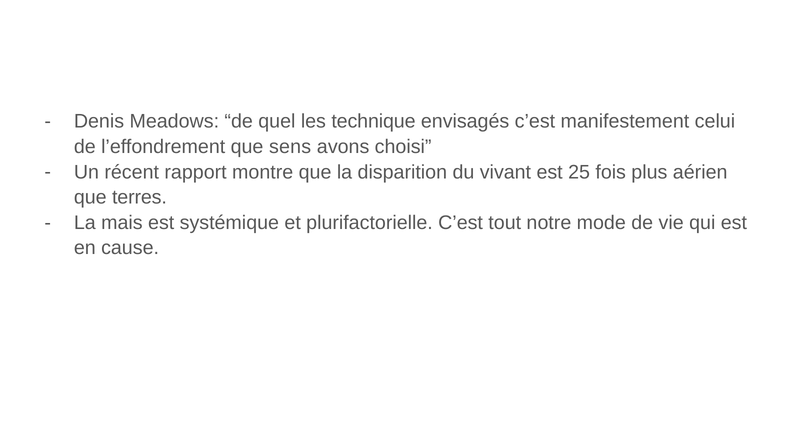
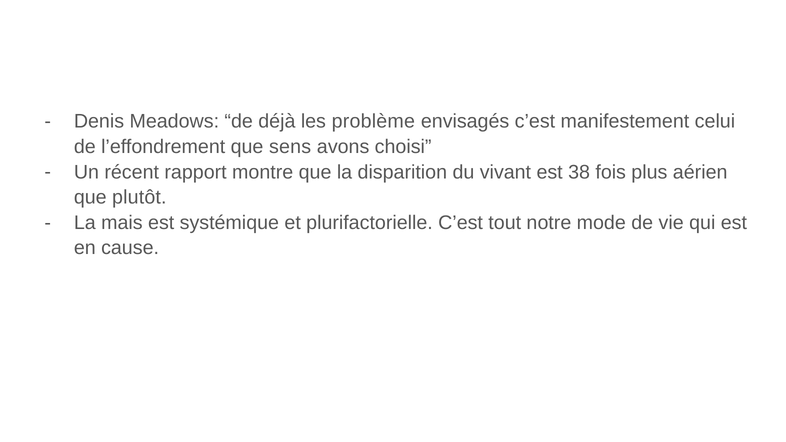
quel: quel -> déjà (277, 122)
technique: technique -> problème (373, 122)
25: 25 -> 38 (579, 172)
terres: terres -> plutôt (139, 197)
